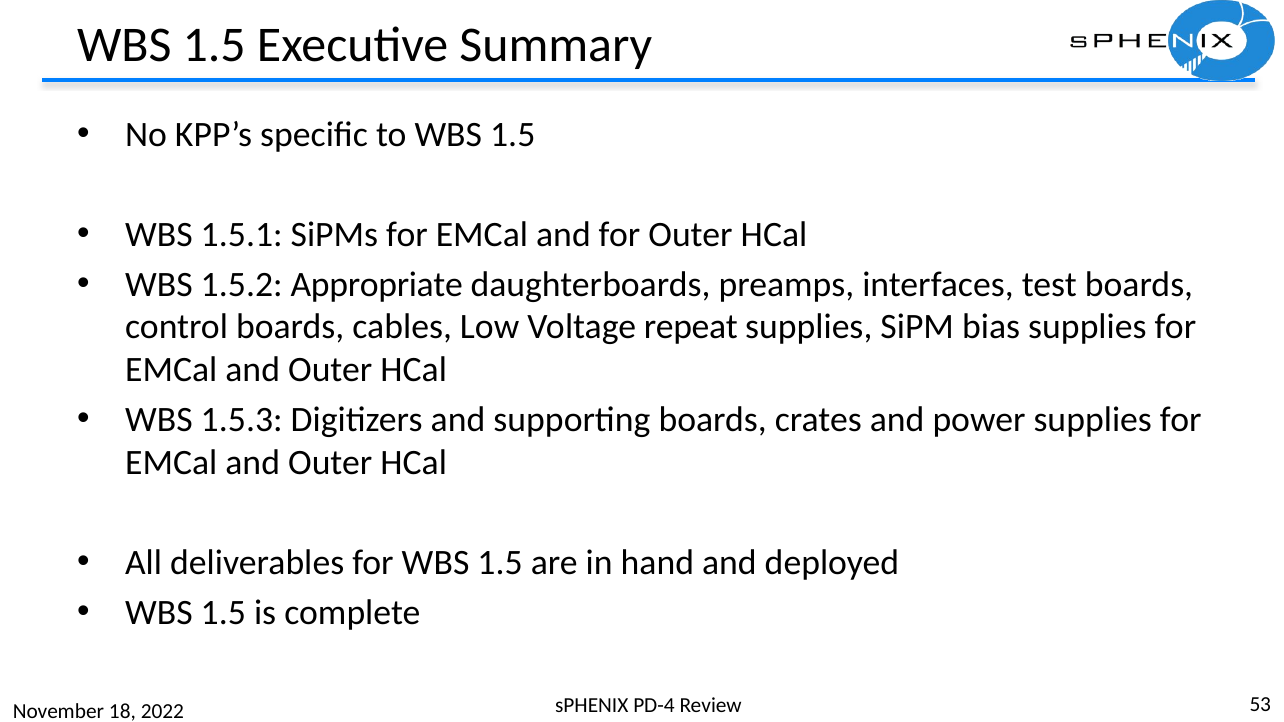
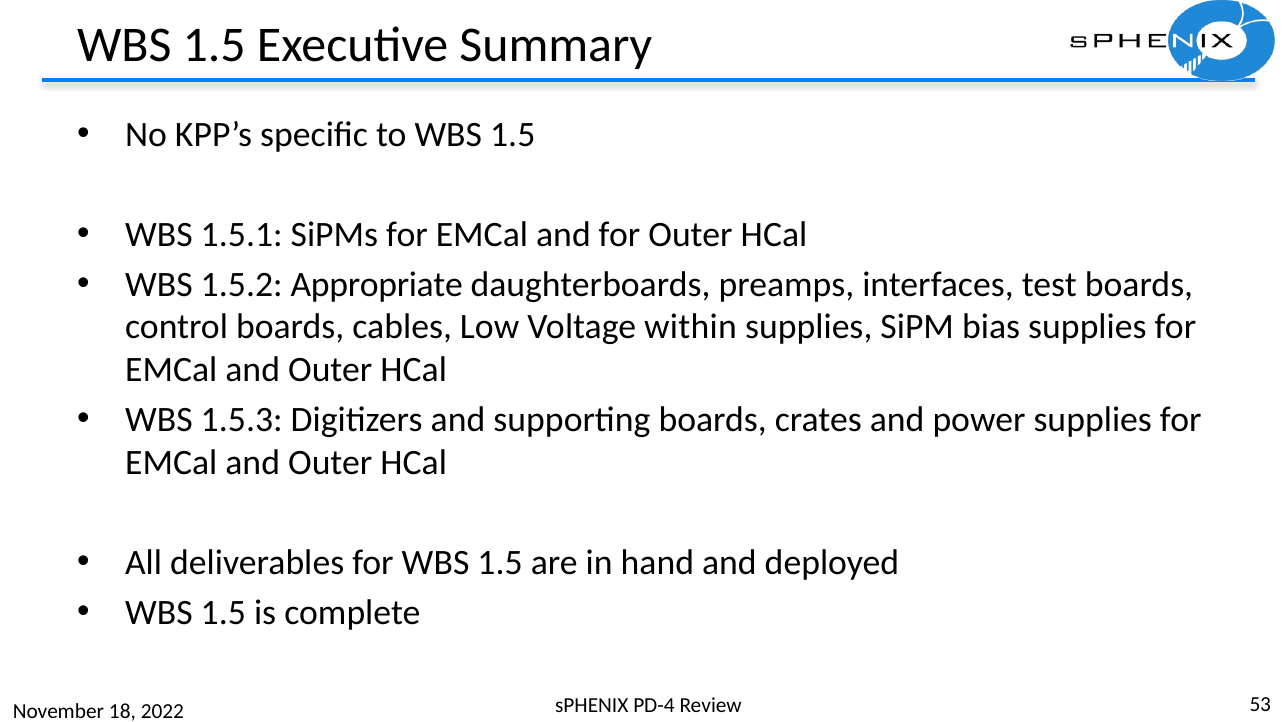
repeat: repeat -> within (690, 327)
